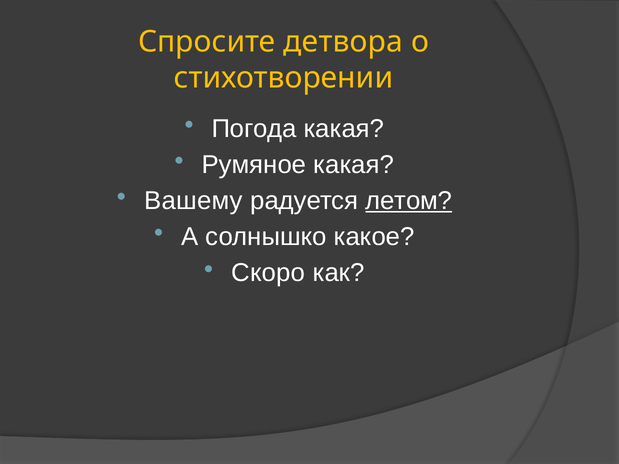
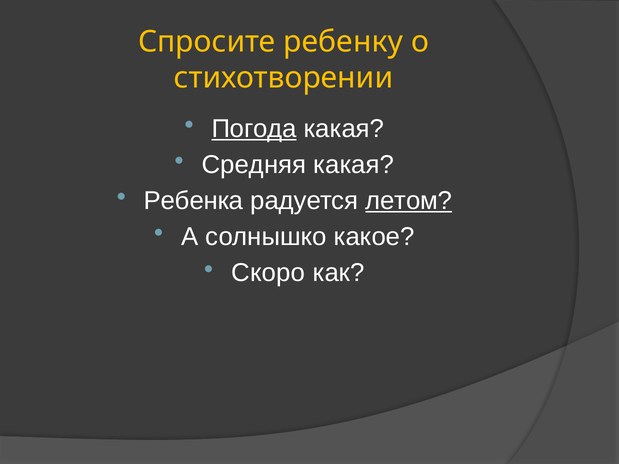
детвора: детвора -> ребенку (343, 42)
Погода underline: none -> present (254, 129)
Румяное: Румяное -> Средняя (254, 165)
Вашему: Вашему -> Ребенка (194, 201)
